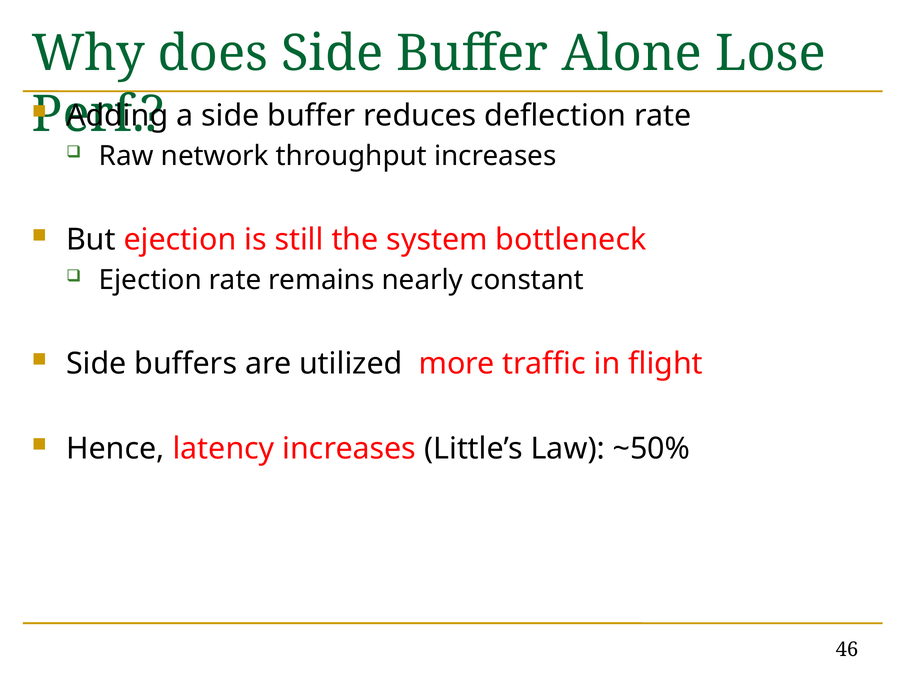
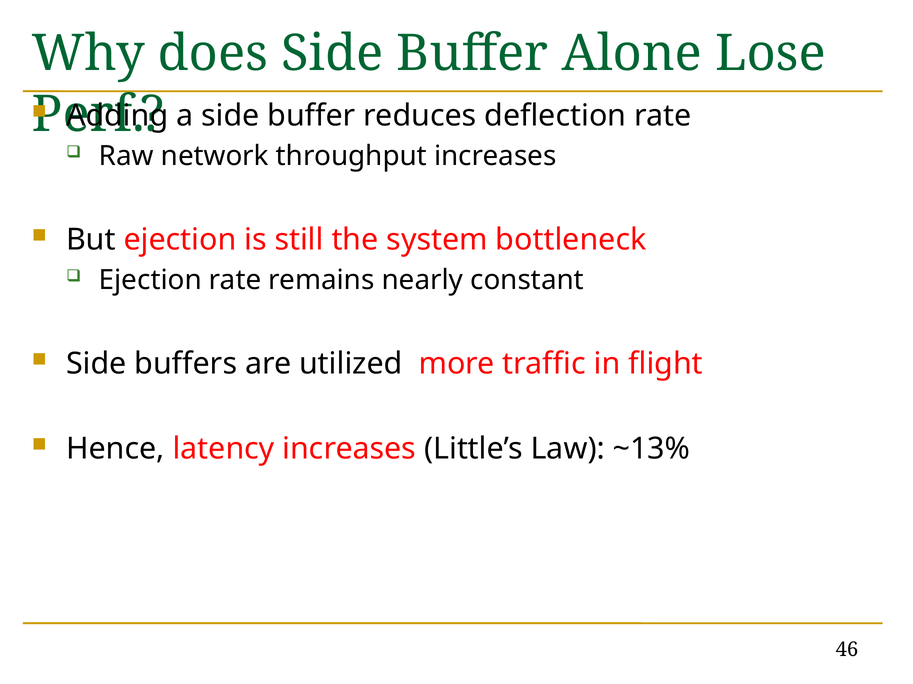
~50%: ~50% -> ~13% (651, 449)
